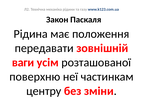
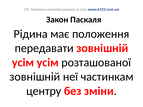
ваги: ваги -> усім (23, 63)
поверхню: поверхню -> зовнішній (35, 77)
